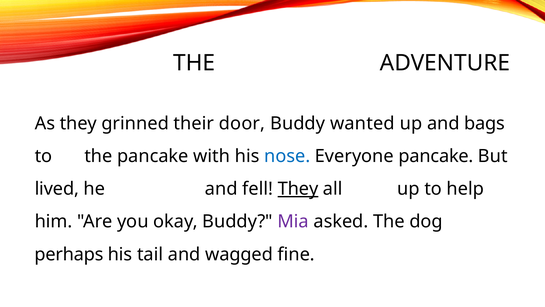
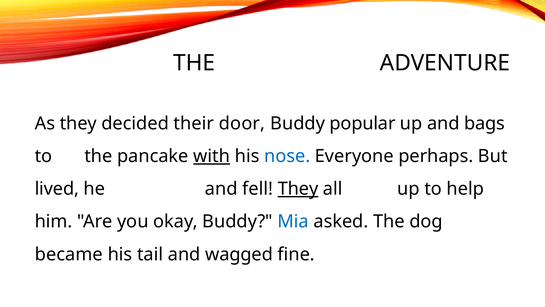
grinned: grinned -> decided (135, 123)
wanted: wanted -> popular (363, 123)
with underline: none -> present (212, 156)
Everyone pancake: pancake -> perhaps (436, 156)
Mia colour: purple -> blue (293, 221)
perhaps: perhaps -> became (69, 254)
